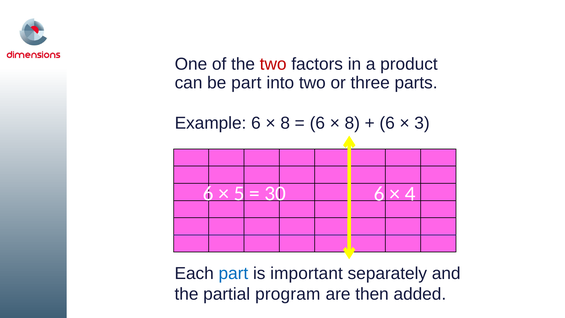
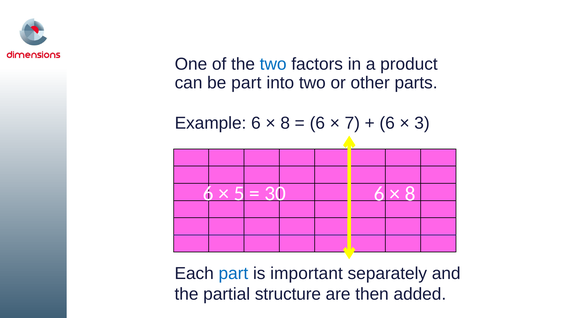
two colour: red -> blue (273, 64)
three: three -> other (370, 83)
8: 8 -> 7 (352, 123)
4: 4 -> 8 (410, 194)
program: program -> structure (288, 294)
